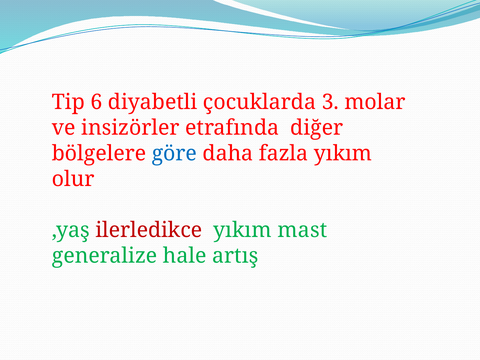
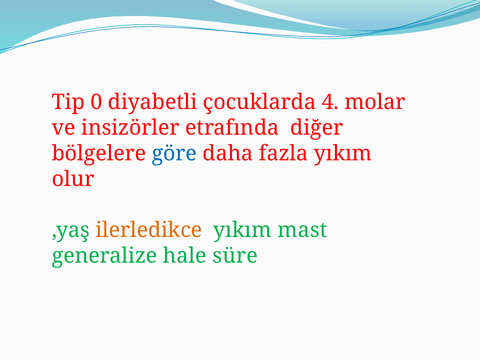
6: 6 -> 0 (96, 102)
3: 3 -> 4 (330, 102)
ilerledikce colour: red -> orange (149, 230)
artış: artış -> süre (235, 256)
